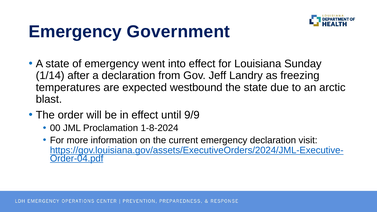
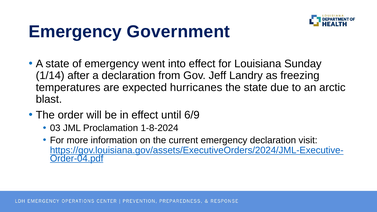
westbound: westbound -> hurricanes (196, 87)
9/9: 9/9 -> 6/9 (192, 115)
00: 00 -> 03 (55, 128)
